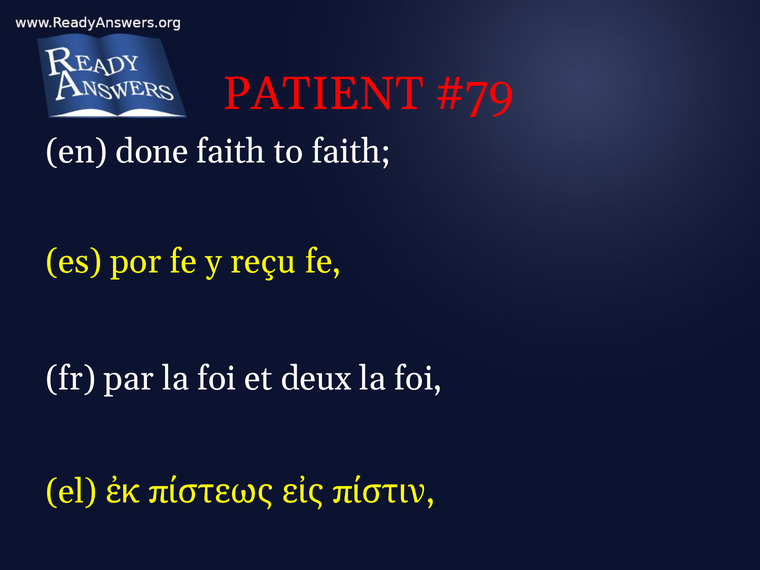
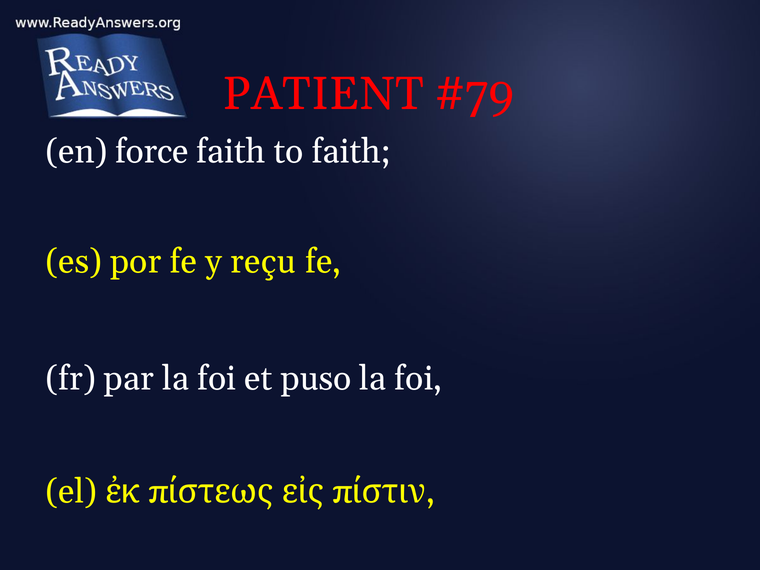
done: done -> force (152, 151)
deux: deux -> puso (316, 379)
